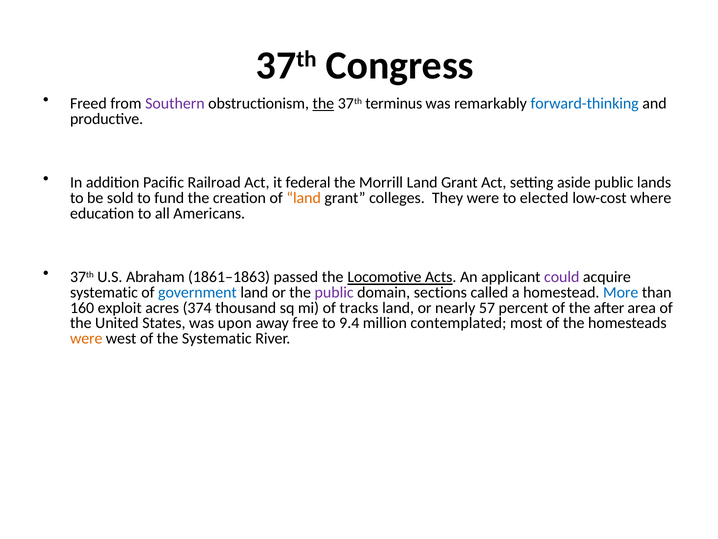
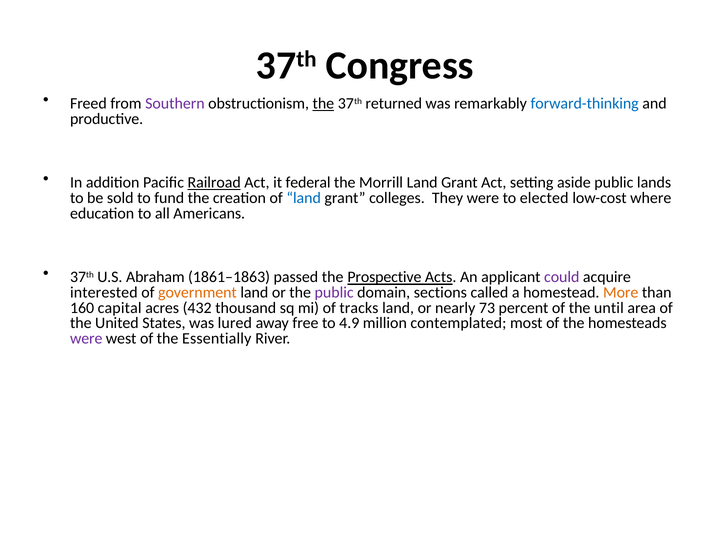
terminus: terminus -> returned (394, 103)
Railroad underline: none -> present (214, 183)
land colour: orange -> blue (304, 198)
Locomotive: Locomotive -> Prospective (384, 277)
systematic: systematic -> interested (104, 292)
government colour: blue -> orange (197, 292)
More colour: blue -> orange (621, 292)
exploit: exploit -> capital (120, 308)
374: 374 -> 432 (197, 308)
57: 57 -> 73 (487, 308)
after: after -> until (609, 308)
upon: upon -> lured (235, 323)
9.4: 9.4 -> 4.9 (349, 323)
were colour: orange -> purple (86, 338)
the Systematic: Systematic -> Essentially (217, 338)
